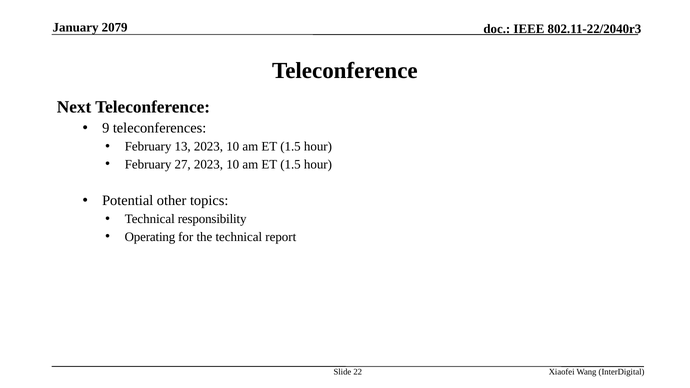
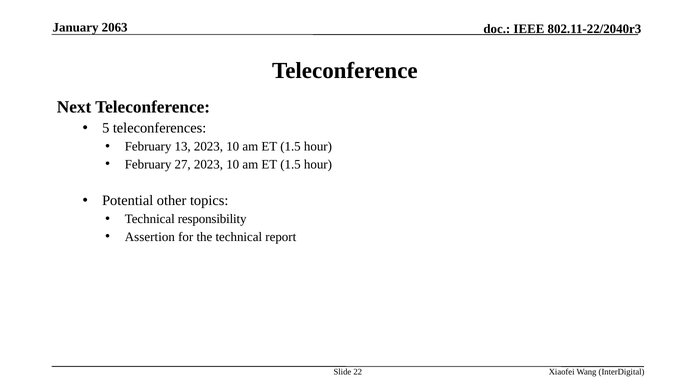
2079: 2079 -> 2063 (115, 27)
9: 9 -> 5 (106, 128)
Operating: Operating -> Assertion (150, 237)
